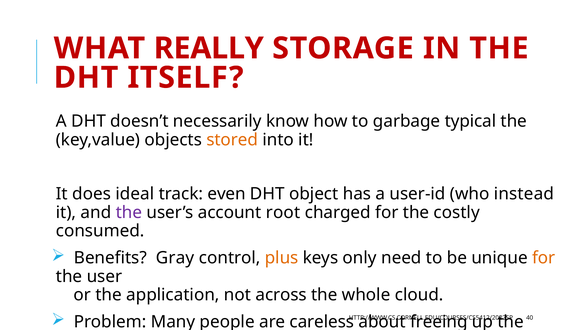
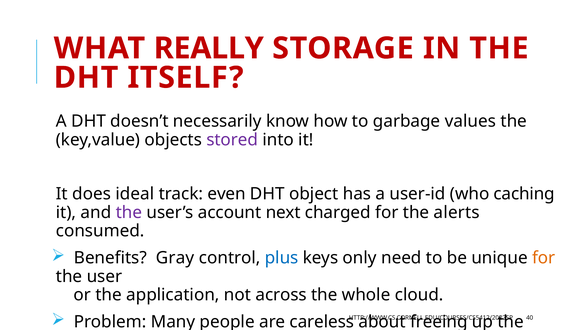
typical: typical -> values (470, 121)
stored colour: orange -> purple (232, 140)
instead: instead -> caching (524, 194)
root: root -> next (283, 213)
costly: costly -> alerts (457, 213)
plus colour: orange -> blue (282, 258)
